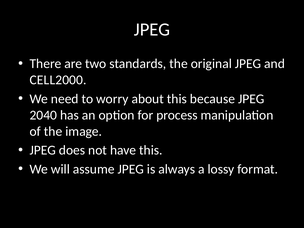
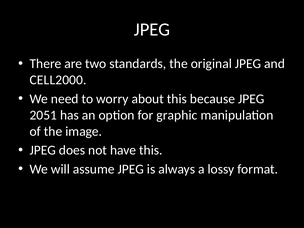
2040: 2040 -> 2051 (43, 115)
process: process -> graphic (177, 115)
